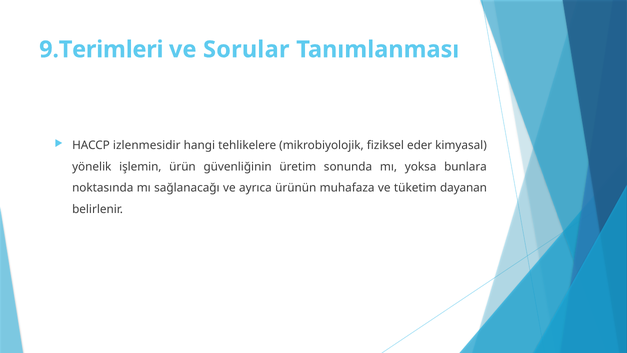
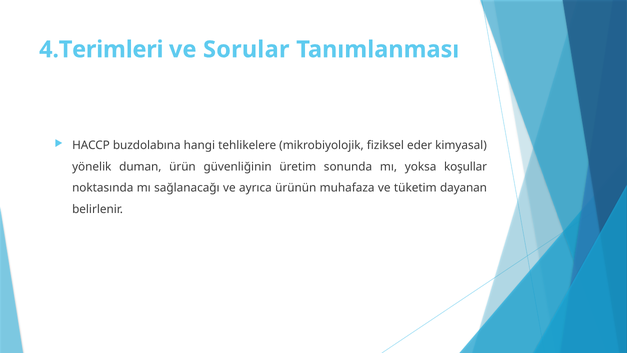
9.Terimleri: 9.Terimleri -> 4.Terimleri (101, 49)
izlenmesidir: izlenmesidir -> buzdolabına (147, 145)
işlemin: işlemin -> duman (140, 167)
bunlara: bunlara -> koşullar (466, 167)
